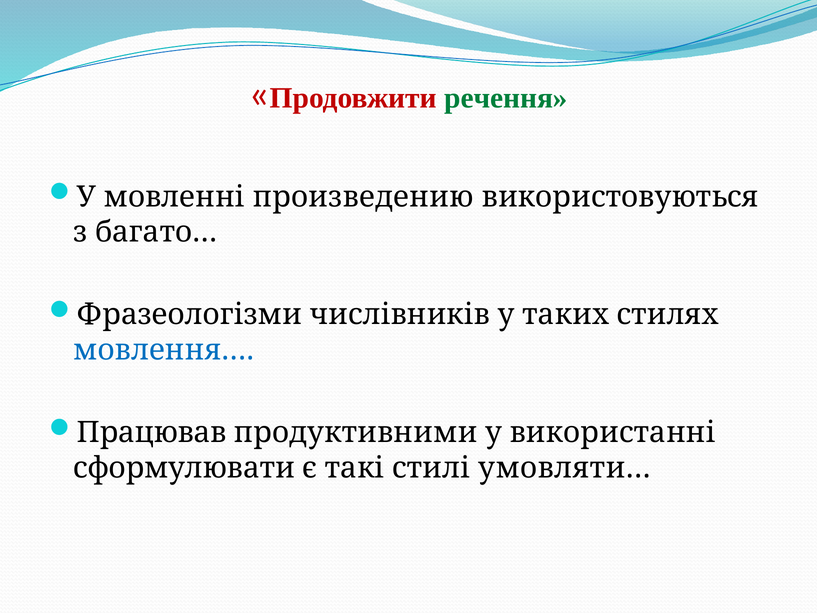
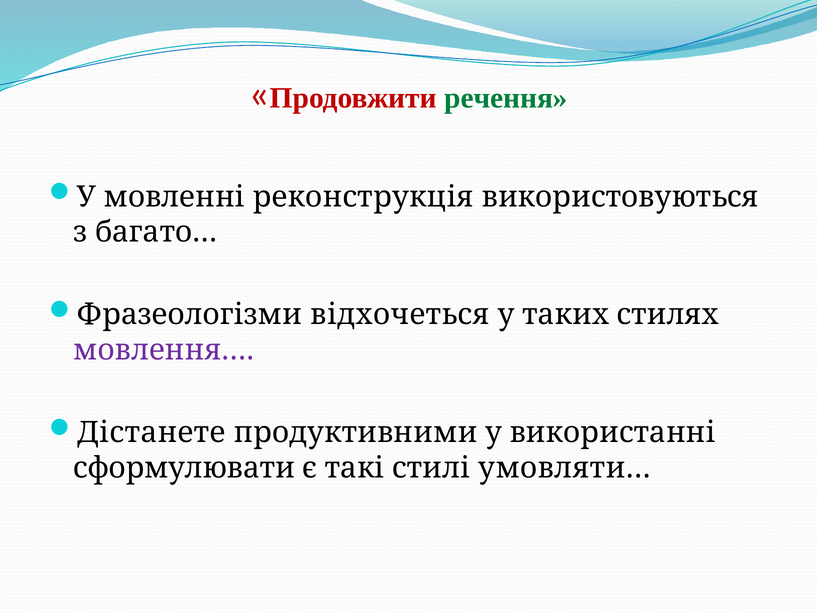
произведению: произведению -> реконструкція (363, 197)
числівників: числівників -> відхочеться (400, 315)
мовлення… colour: blue -> purple (164, 350)
Працював: Працював -> Дістанете (151, 433)
